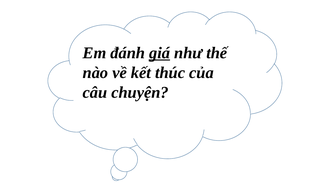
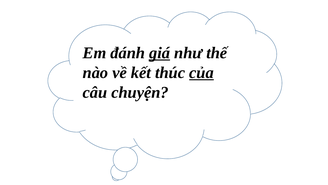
của underline: none -> present (201, 73)
